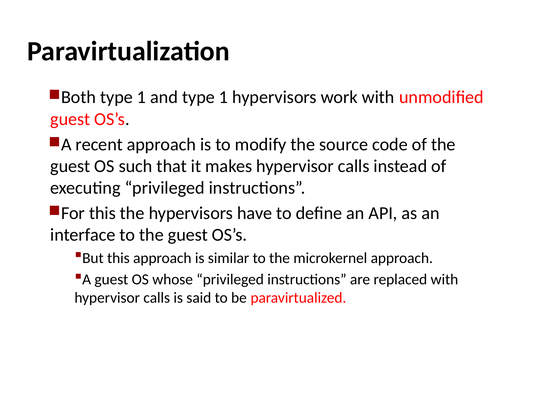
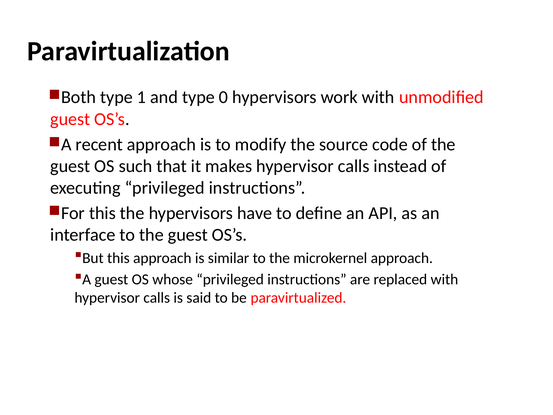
and type 1: 1 -> 0 (224, 97)
